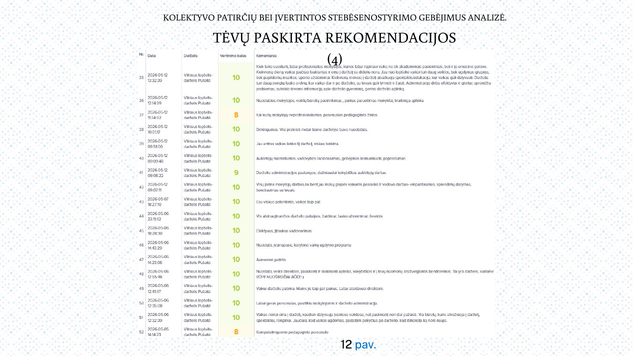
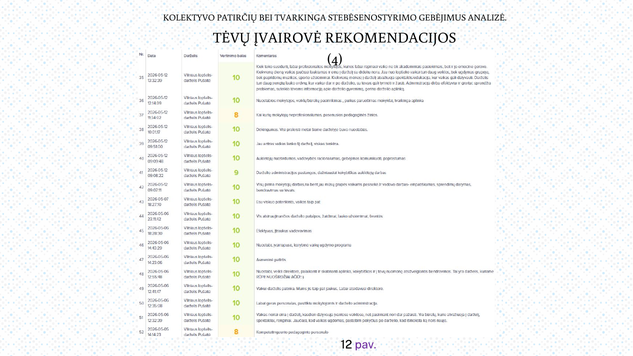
ĮVERTINTOS: ĮVERTINTOS -> TVARKINGA (300, 18)
PASKIRTA: PASKIRTA -> ĮVAIROVĖ (288, 38)
pav colour: blue -> purple (366, 345)
